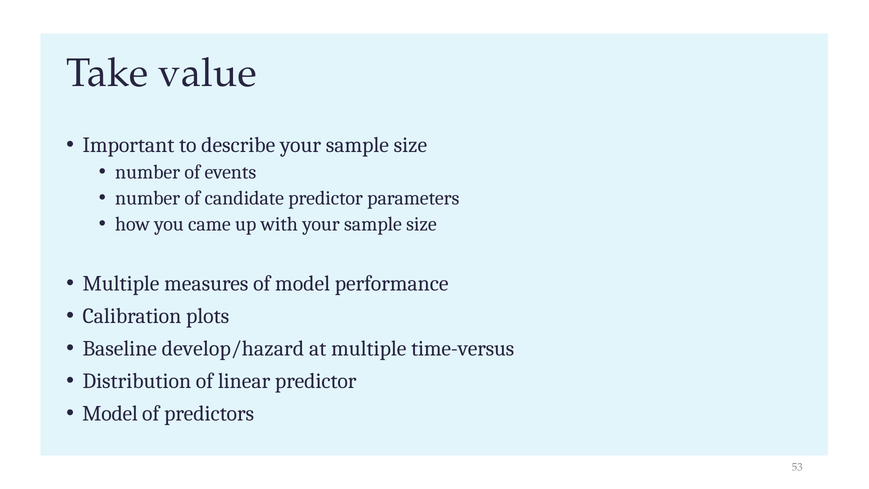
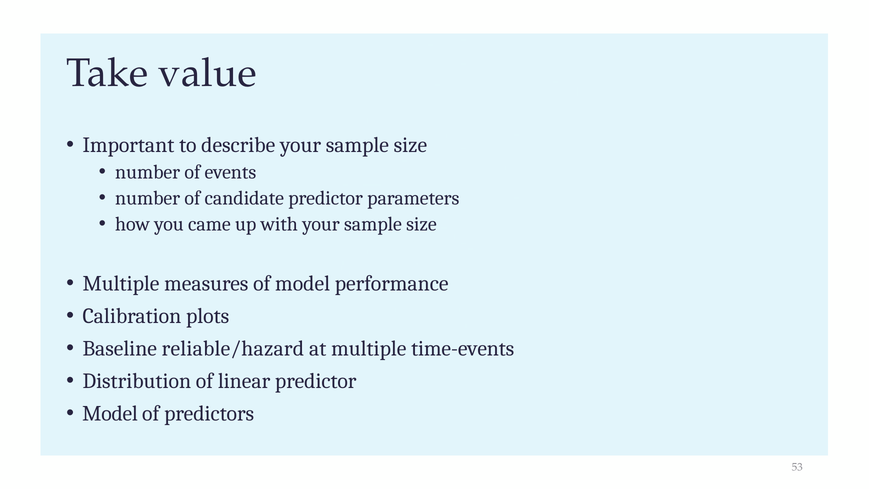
develop/hazard: develop/hazard -> reliable/hazard (233, 348)
time-versus: time-versus -> time-events (463, 348)
